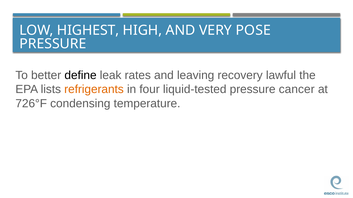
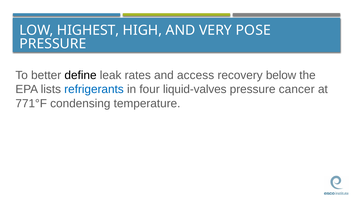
leaving: leaving -> access (196, 75)
lawful: lawful -> below (281, 75)
refrigerants colour: orange -> blue (94, 90)
liquid-tested: liquid-tested -> liquid-valves (195, 90)
726°F: 726°F -> 771°F (31, 104)
